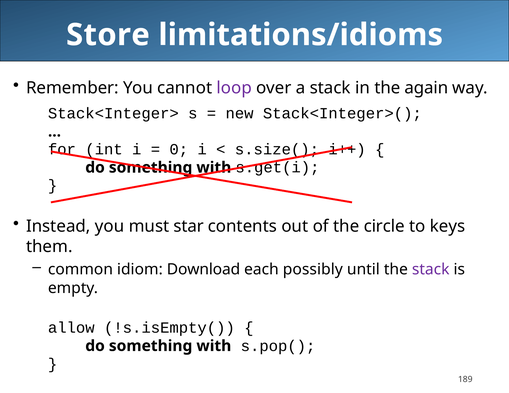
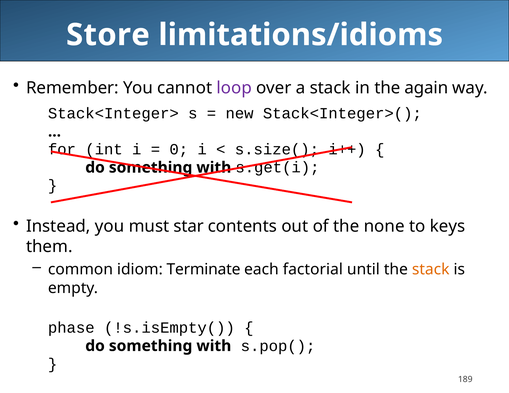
circle: circle -> none (384, 227)
Download: Download -> Terminate (204, 269)
possibly: possibly -> factorial (313, 269)
stack colour: purple -> orange (431, 269)
allow: allow -> phase (71, 328)
